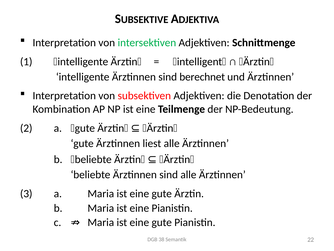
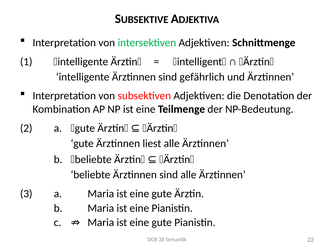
berechnet: berechnet -> gefährlich (202, 77)
